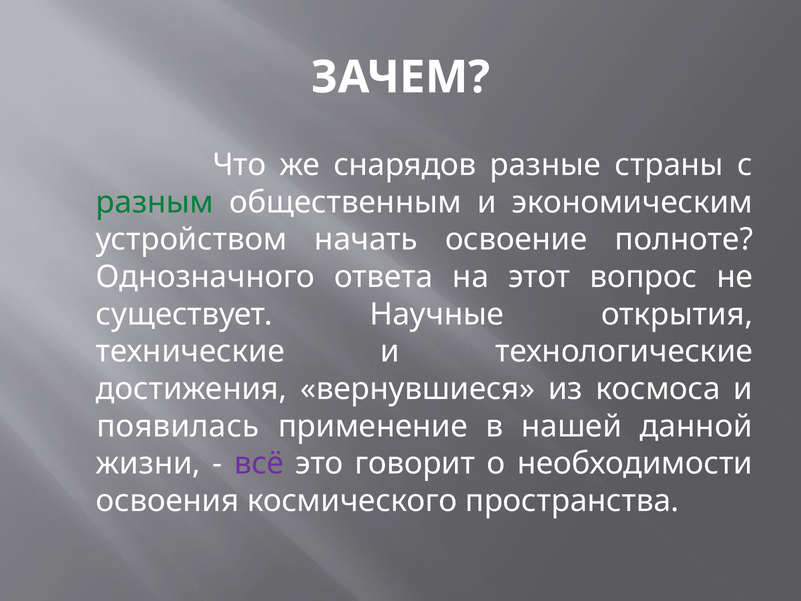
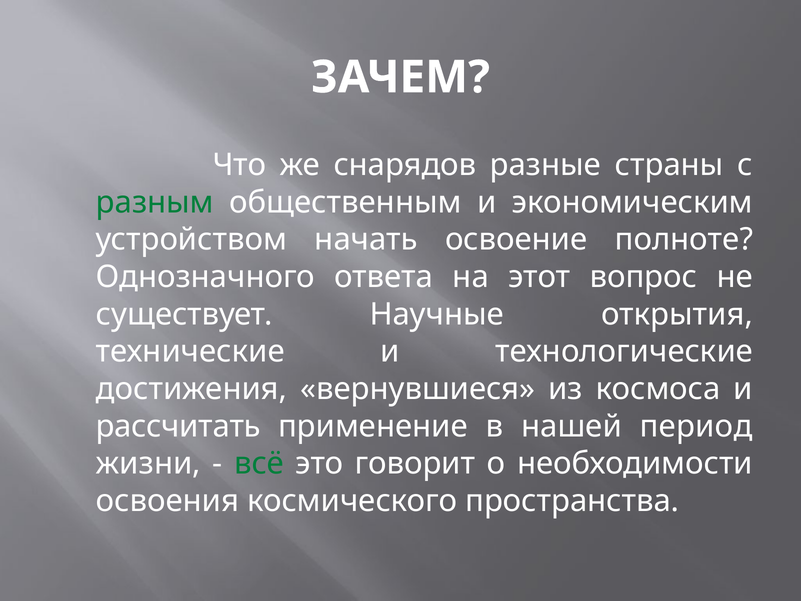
появилась: появилась -> рассчитать (178, 426)
данной: данной -> период (696, 426)
всё colour: purple -> green (259, 463)
